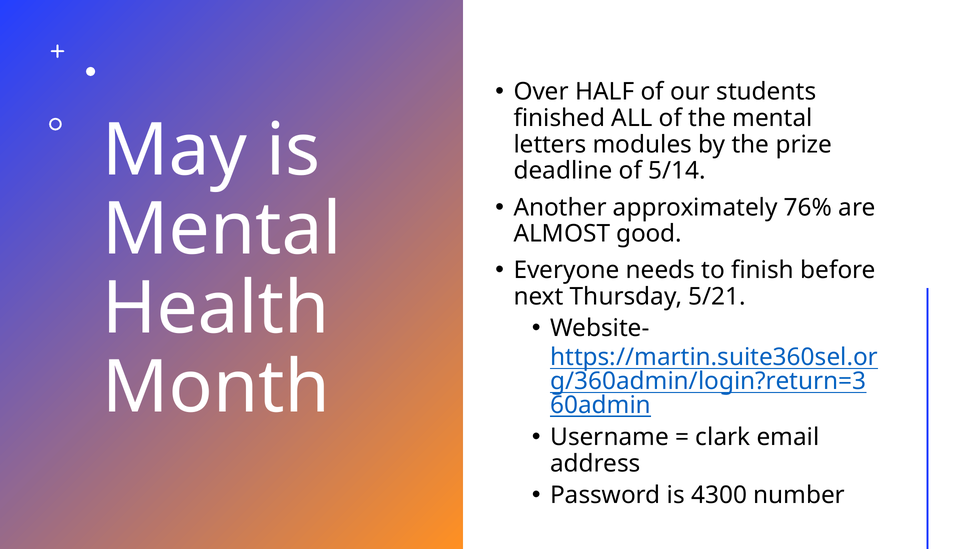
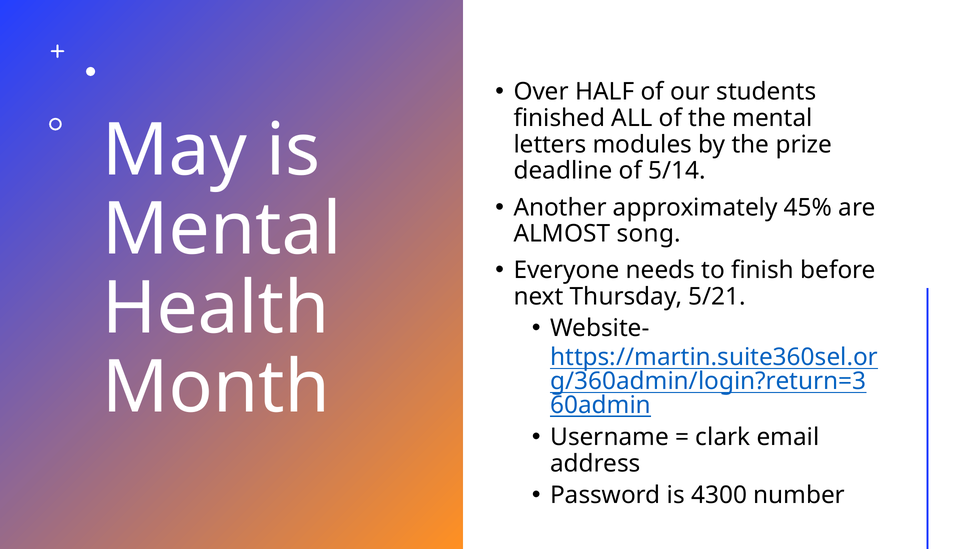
76%: 76% -> 45% (808, 207)
good: good -> song (649, 234)
